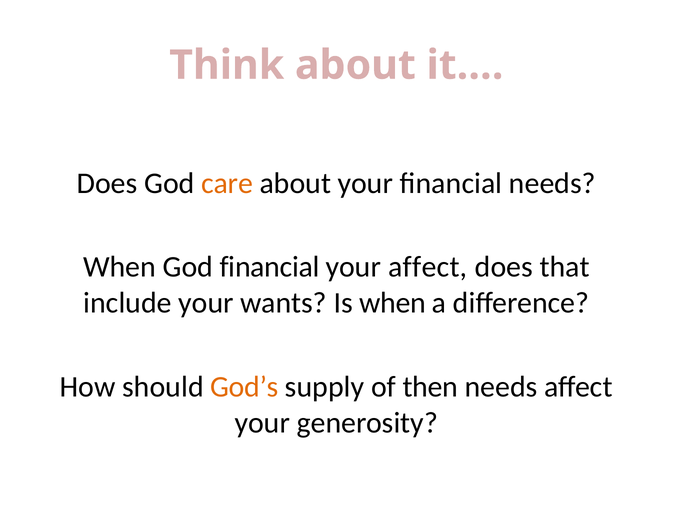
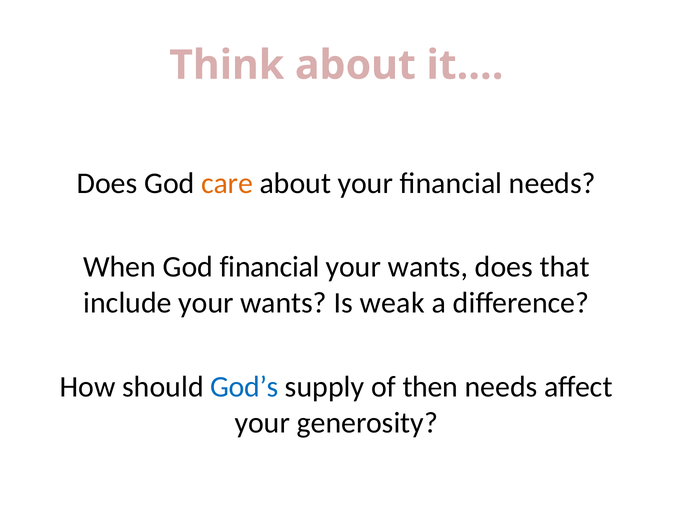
affect: affect -> wants (428, 267)
Is when: when -> weak (392, 303)
God’s colour: orange -> blue (245, 387)
